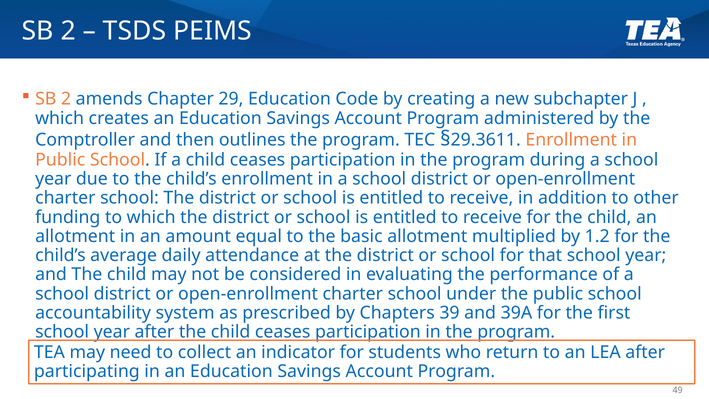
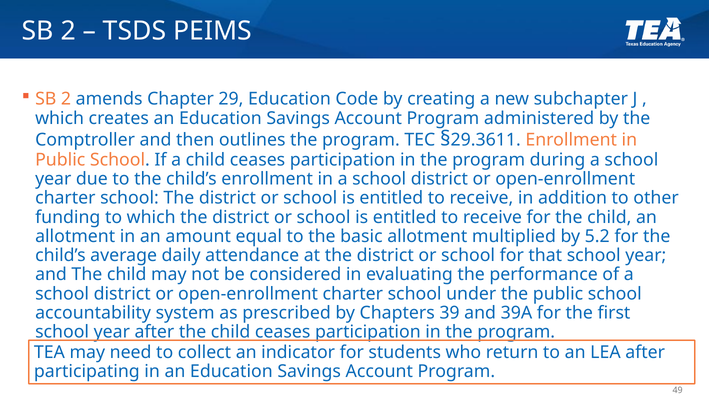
1.2: 1.2 -> 5.2 (597, 236)
